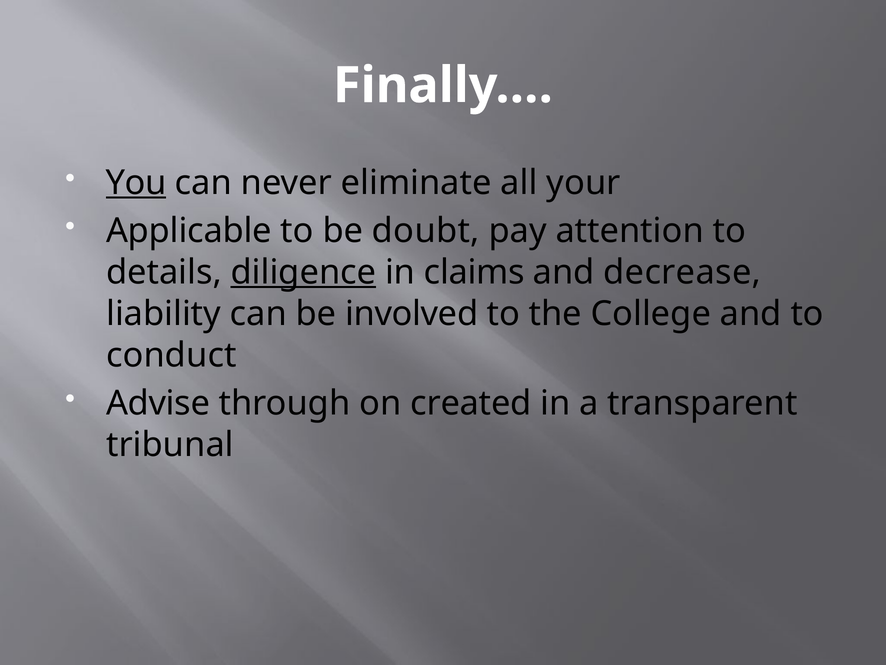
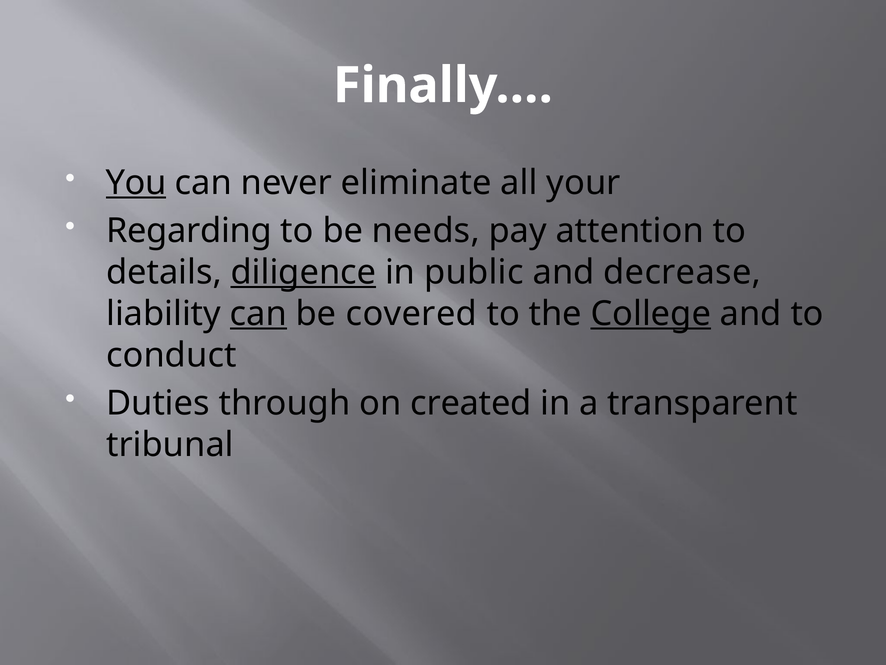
Applicable: Applicable -> Regarding (189, 231)
doubt: doubt -> needs (426, 231)
claims: claims -> public (474, 272)
can underline: none -> present (258, 314)
involved: involved -> covered (411, 314)
College underline: none -> present (651, 314)
Advise: Advise -> Duties (158, 403)
